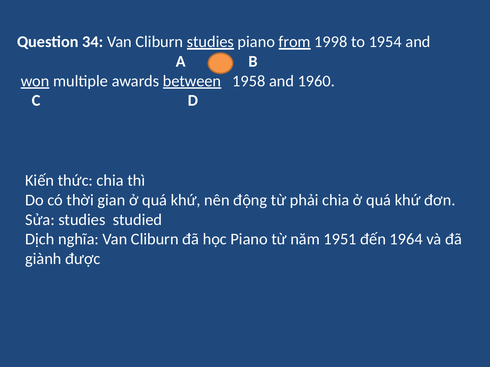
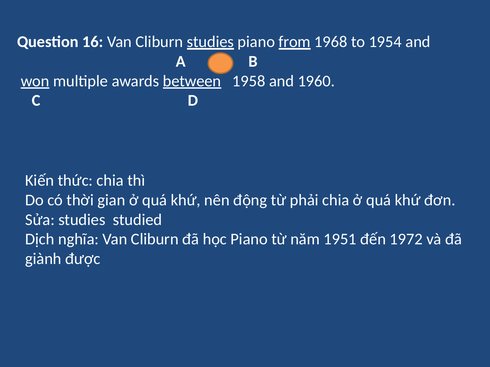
34: 34 -> 16 (93, 42)
1998: 1998 -> 1968 (331, 42)
1964: 1964 -> 1972 (406, 240)
